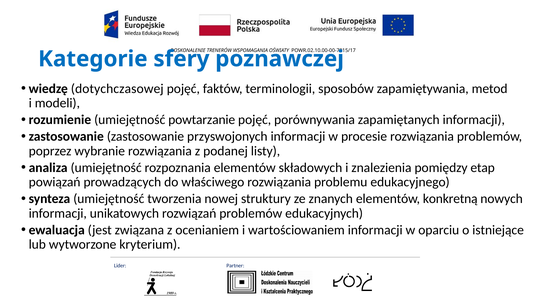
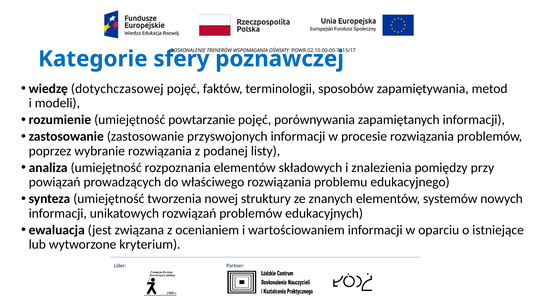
etap: etap -> przy (482, 167)
konkretną: konkretną -> systemów (450, 199)
